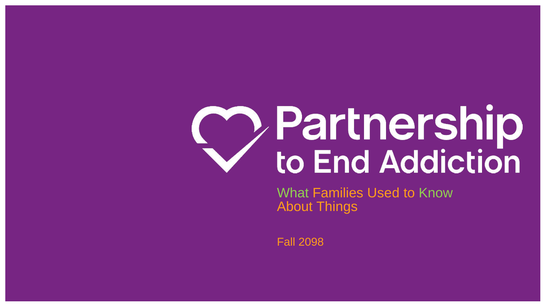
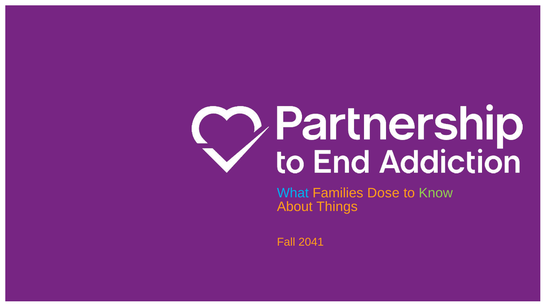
What colour: light green -> light blue (293, 193)
Used: Used -> Dose (383, 193)
2098: 2098 -> 2041 (311, 242)
